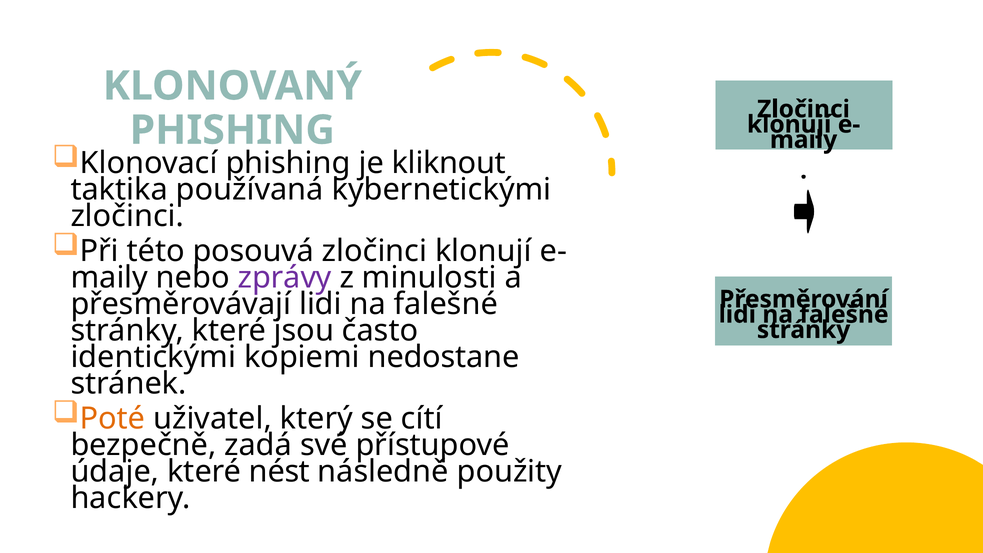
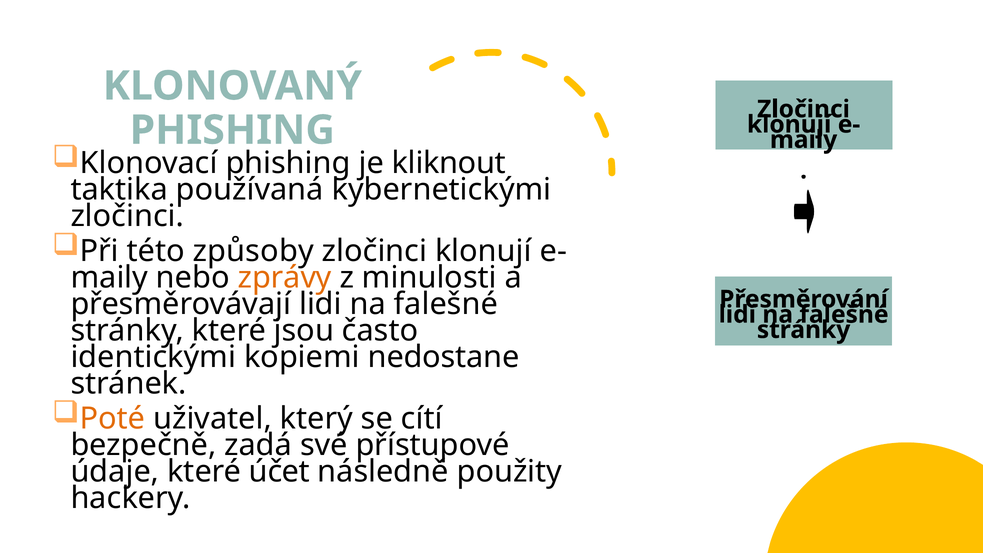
posouvá: posouvá -> způsoby (253, 251)
zprávy colour: purple -> orange (285, 277)
nést: nést -> účet (279, 471)
